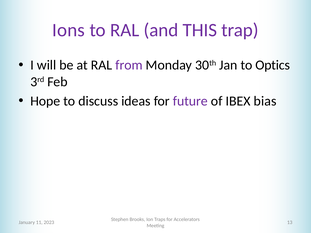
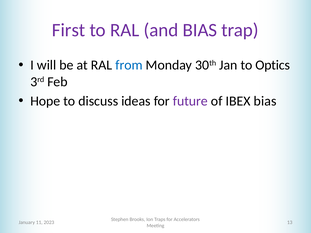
Ions: Ions -> First (69, 30)
and THIS: THIS -> BIAS (200, 30)
from colour: purple -> blue (129, 65)
